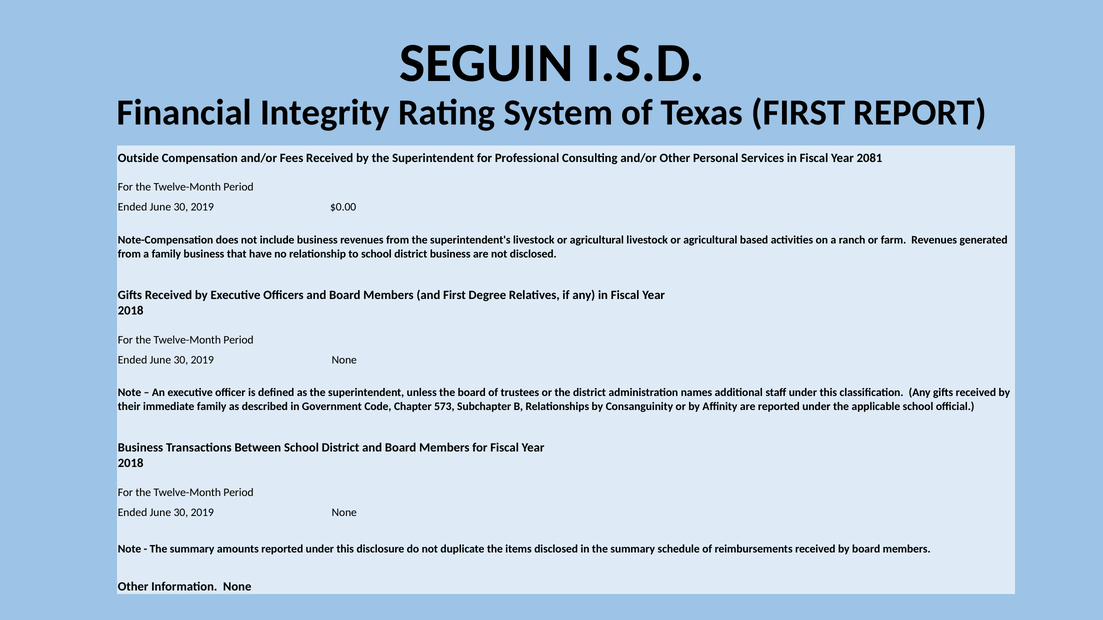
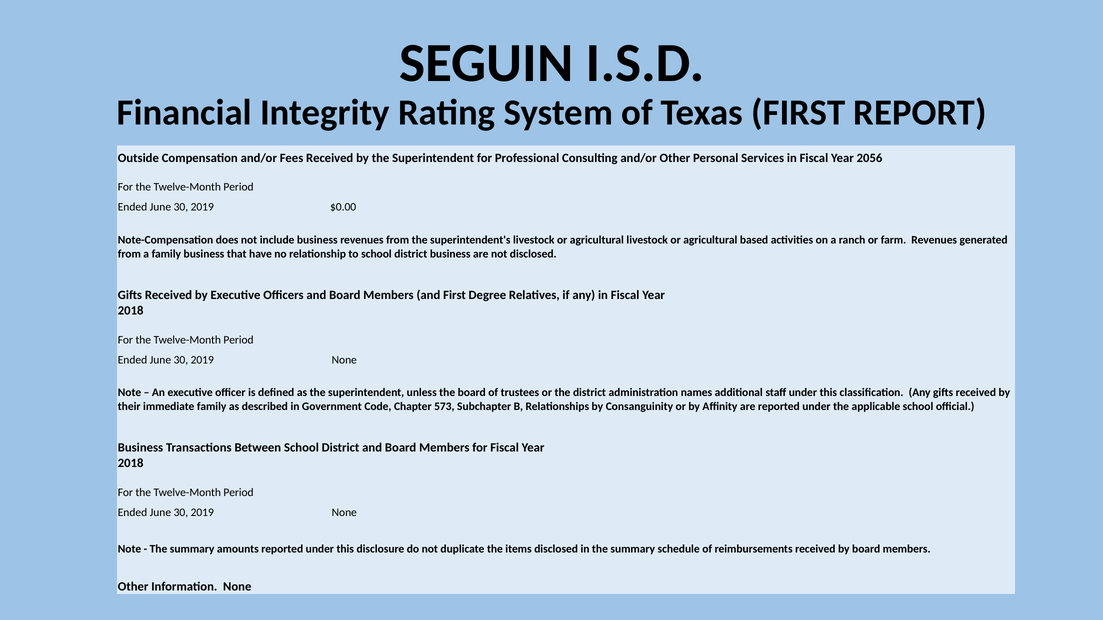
2081: 2081 -> 2056 (870, 158)
